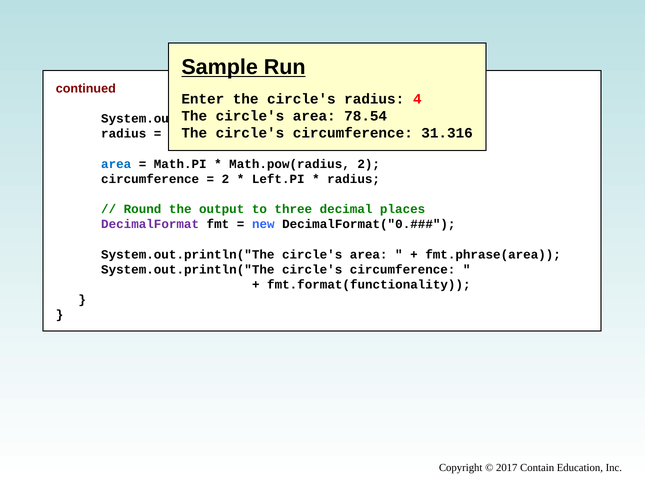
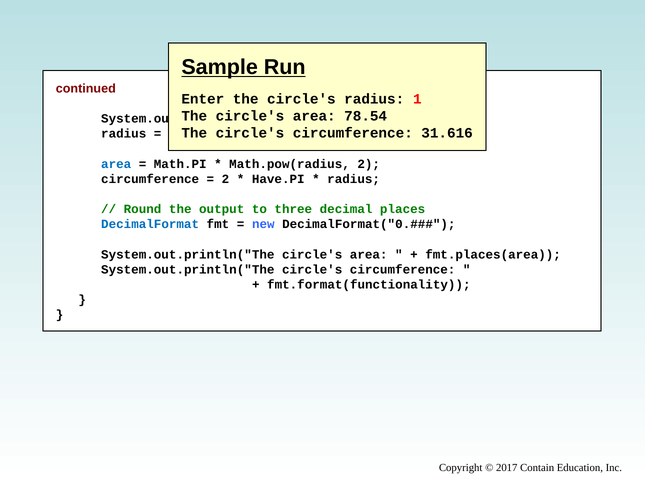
4: 4 -> 1 (417, 99)
31.316: 31.316 -> 31.616 (447, 133)
Left.PI: Left.PI -> Have.PI (278, 179)
DecimalFormat colour: purple -> blue (150, 224)
fmt.phrase(area: fmt.phrase(area -> fmt.places(area (493, 254)
